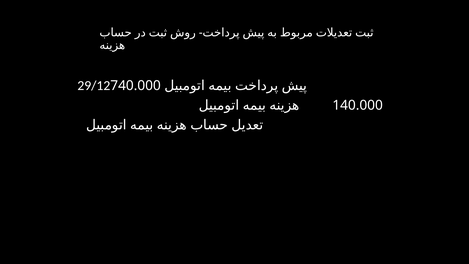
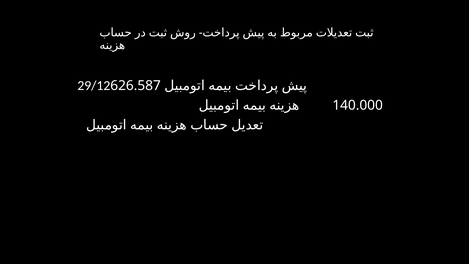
740.000: 740.000 -> 626.587 (136, 86)
